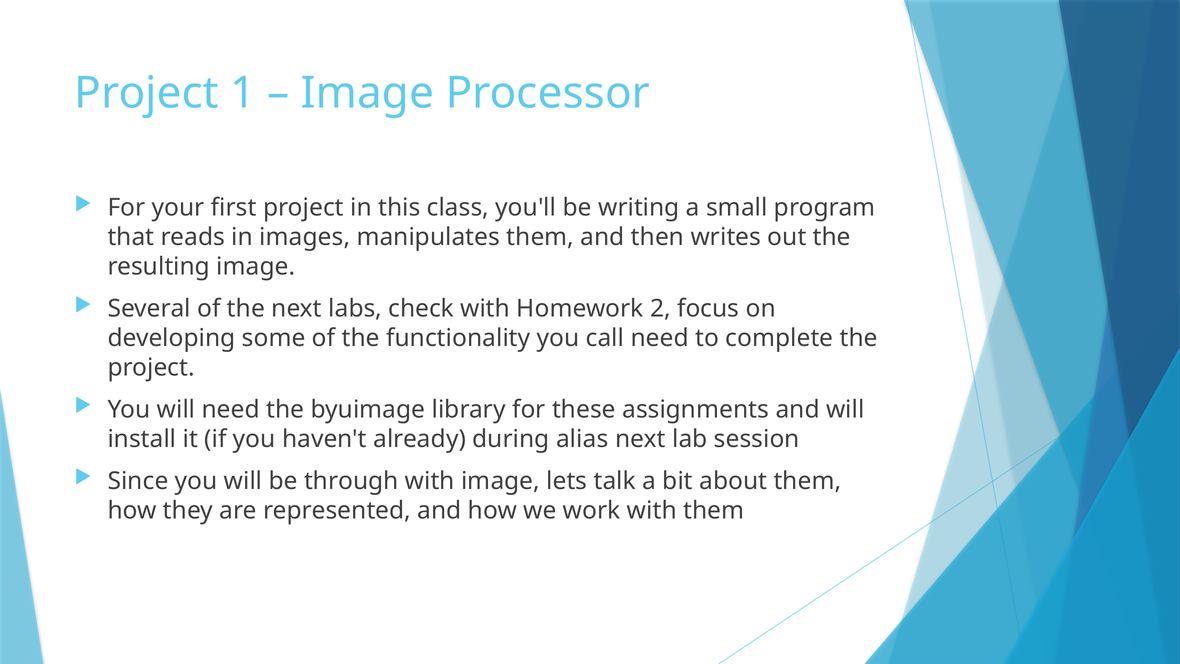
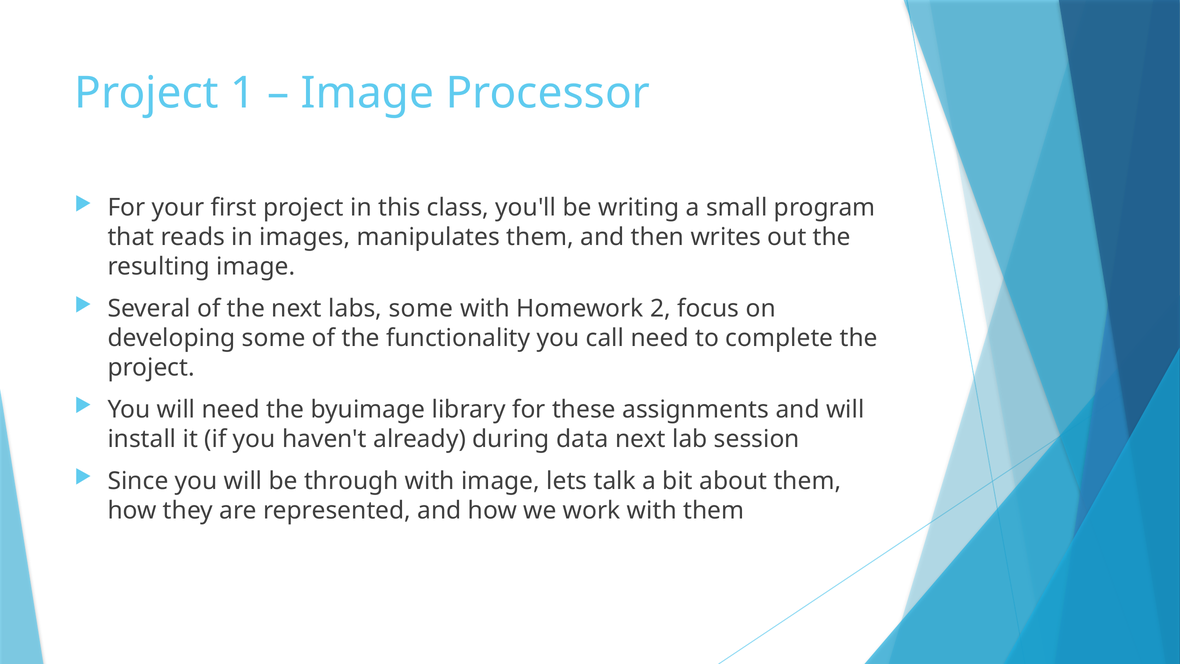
labs check: check -> some (421, 309)
alias: alias -> data (582, 439)
